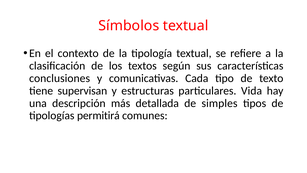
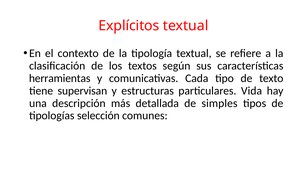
Símbolos: Símbolos -> Explícitos (129, 26)
conclusiones: conclusiones -> herramientas (60, 78)
permitirá: permitirá -> selección (98, 115)
